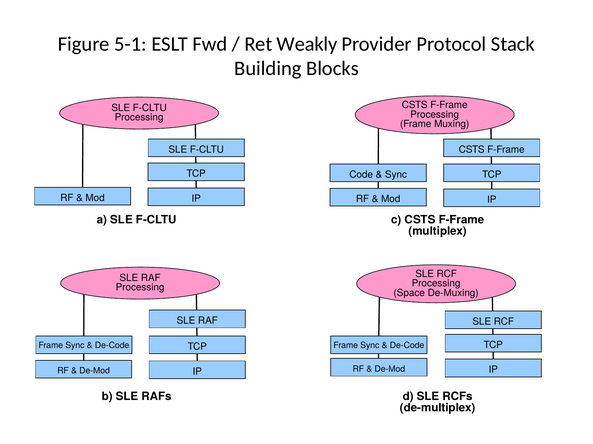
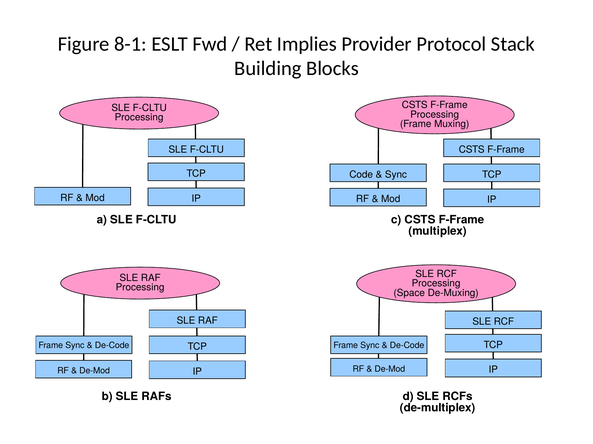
5-1: 5-1 -> 8-1 (130, 44)
Weakly: Weakly -> Implies (307, 44)
